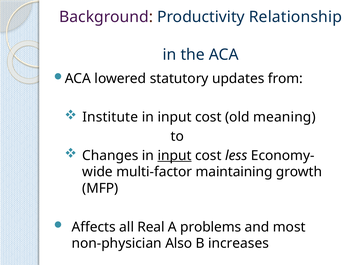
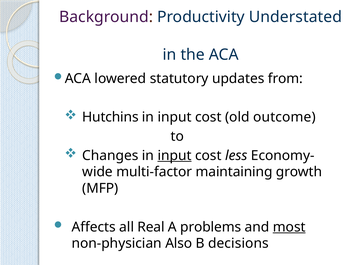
Relationship: Relationship -> Understated (295, 17)
Institute: Institute -> Hutchins (110, 117)
meaning: meaning -> outcome (284, 117)
most underline: none -> present (289, 227)
increases: increases -> decisions (238, 244)
